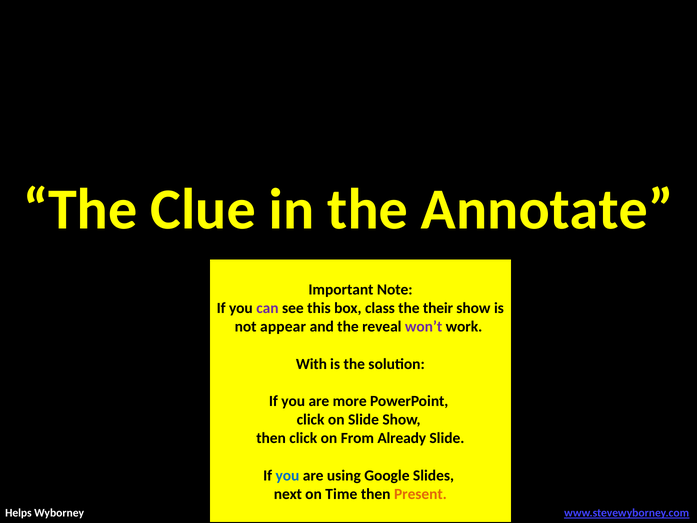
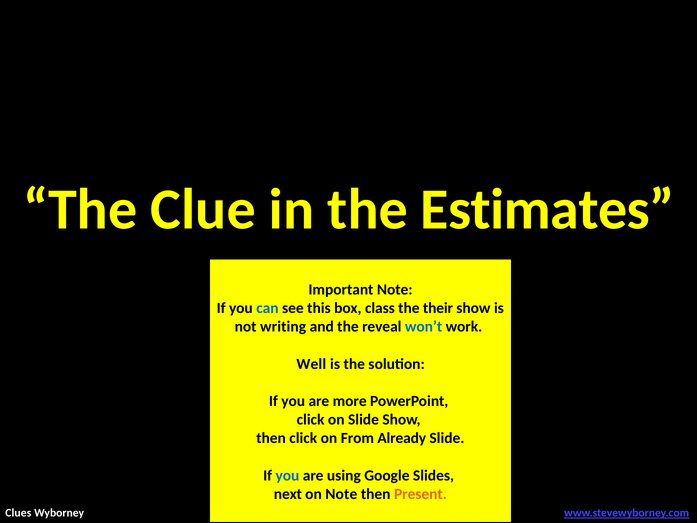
Annotate: Annotate -> Estimates (547, 209)
can colour: purple -> blue (267, 308)
appear: appear -> writing (283, 327)
won’t colour: purple -> blue (424, 327)
With: With -> Well (311, 364)
on Time: Time -> Note (341, 494)
Helps: Helps -> Clues (18, 513)
